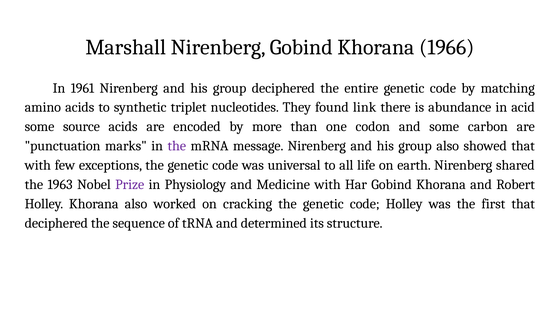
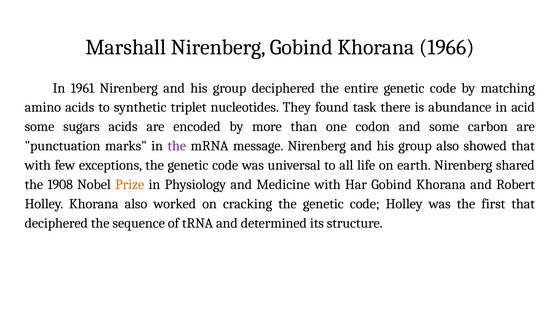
link: link -> task (365, 107)
source: source -> sugars (81, 127)
1963: 1963 -> 1908 (60, 185)
Prize colour: purple -> orange (130, 185)
